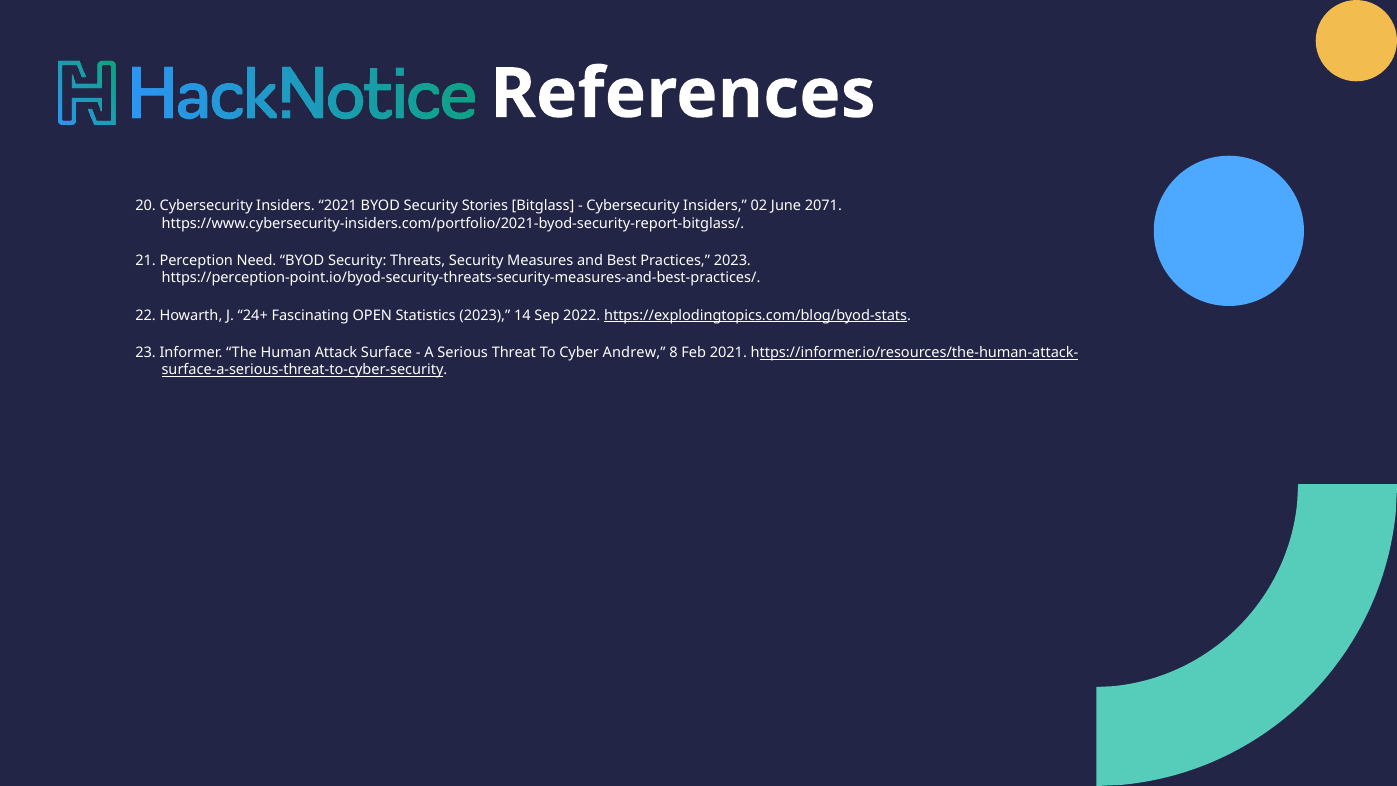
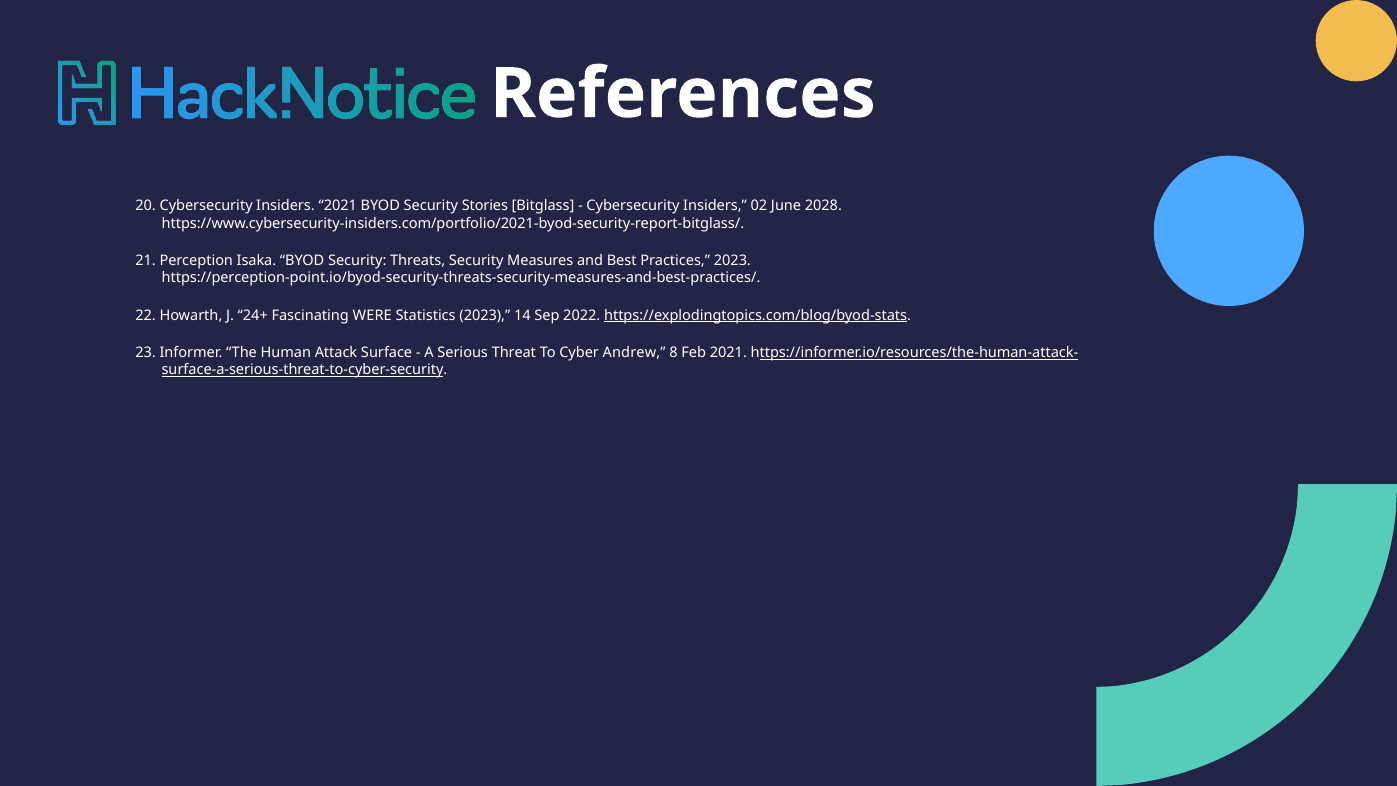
2071: 2071 -> 2028 (823, 206)
Need: Need -> Isaka (256, 261)
OPEN: OPEN -> WERE (372, 315)
